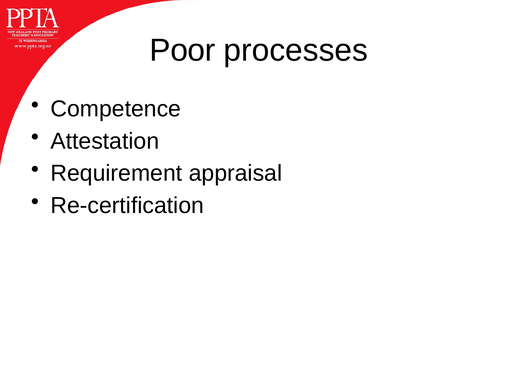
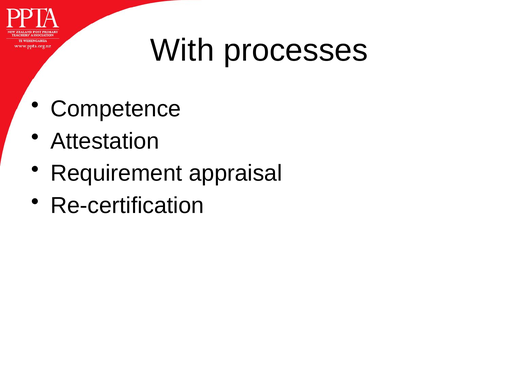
Poor: Poor -> With (182, 50)
